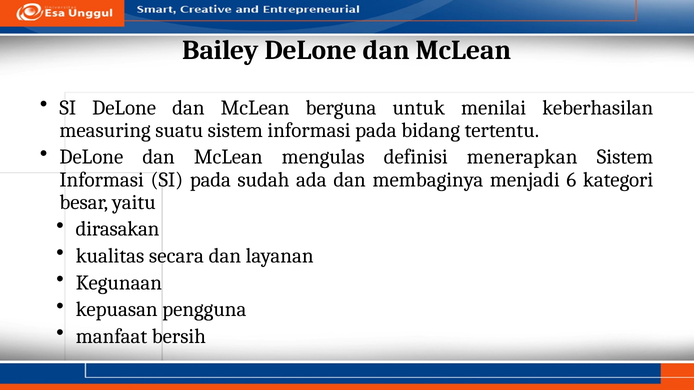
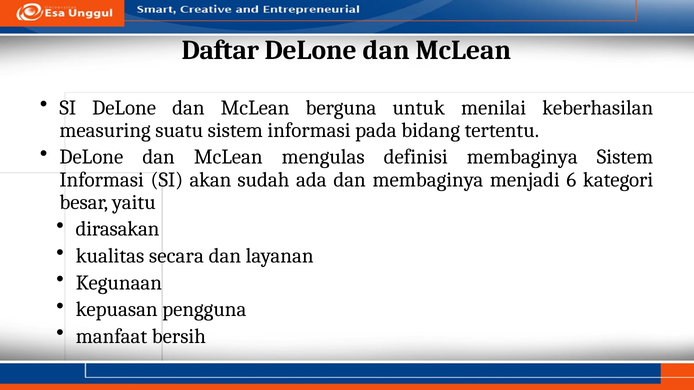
Bailey: Bailey -> Daftar (221, 50)
definisi menerapkan: menerapkan -> membaginya (522, 157)
SI pada: pada -> akan (210, 180)
